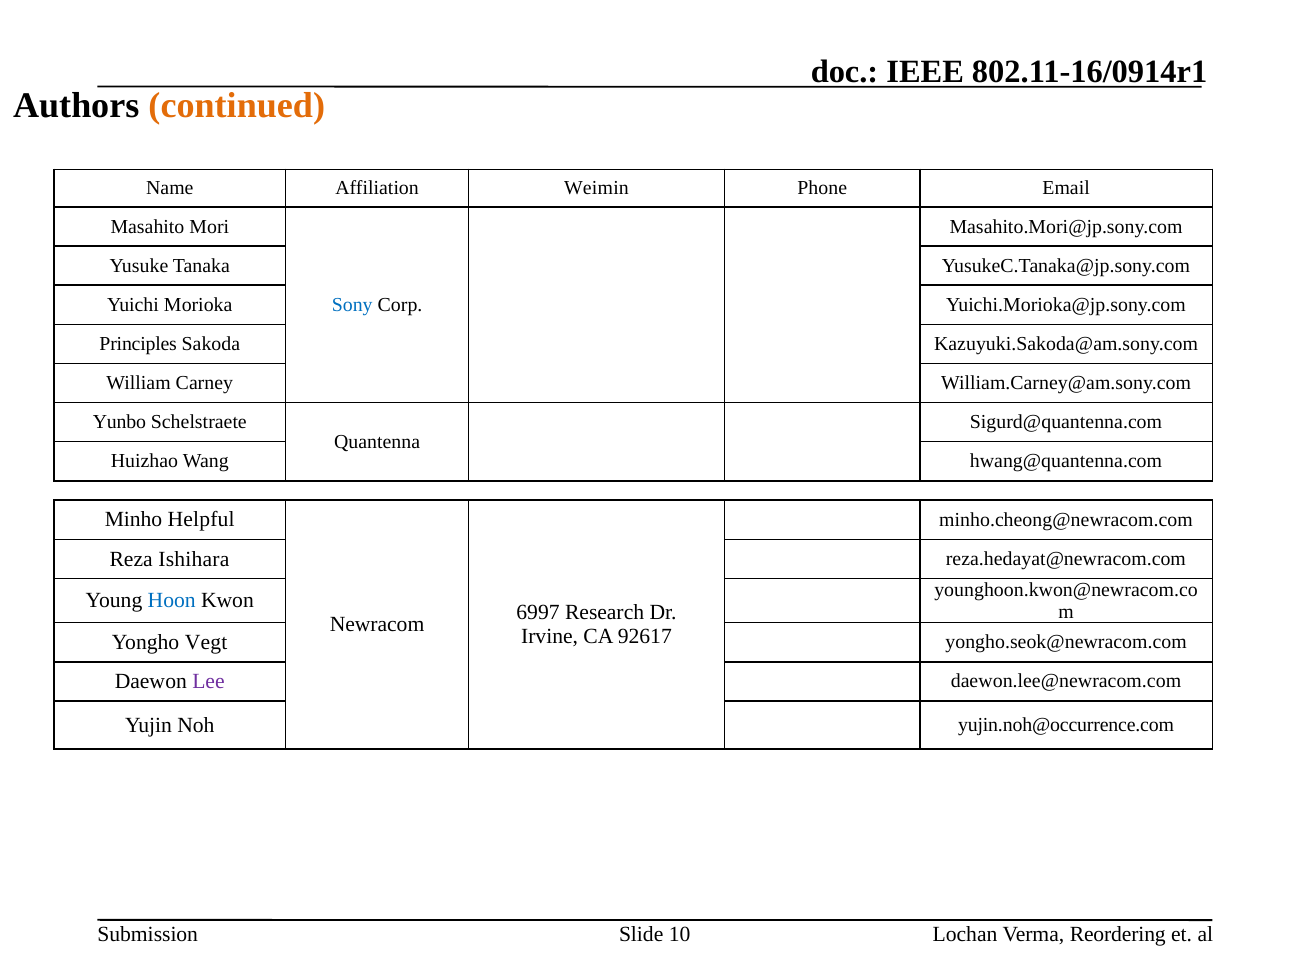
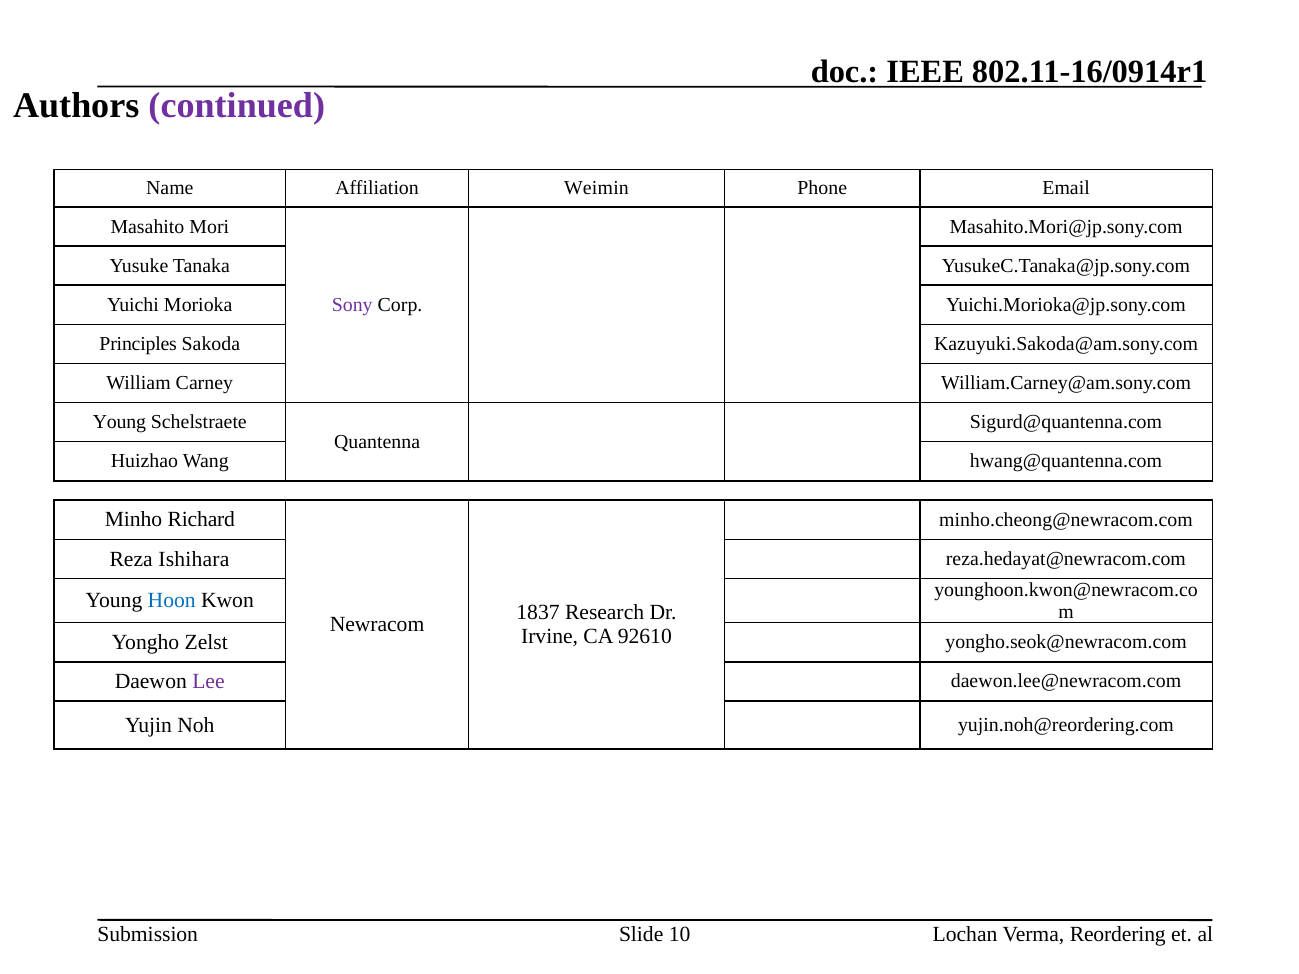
continued colour: orange -> purple (237, 105)
Sony colour: blue -> purple (352, 305)
Yunbo: Yunbo -> Young (119, 422)
Helpful: Helpful -> Richard (201, 520)
6997: 6997 -> 1837 (538, 613)
92617: 92617 -> 92610 (645, 637)
Vegt: Vegt -> Zelst (206, 642)
yujin.noh@occurrence.com: yujin.noh@occurrence.com -> yujin.noh@reordering.com (1066, 725)
